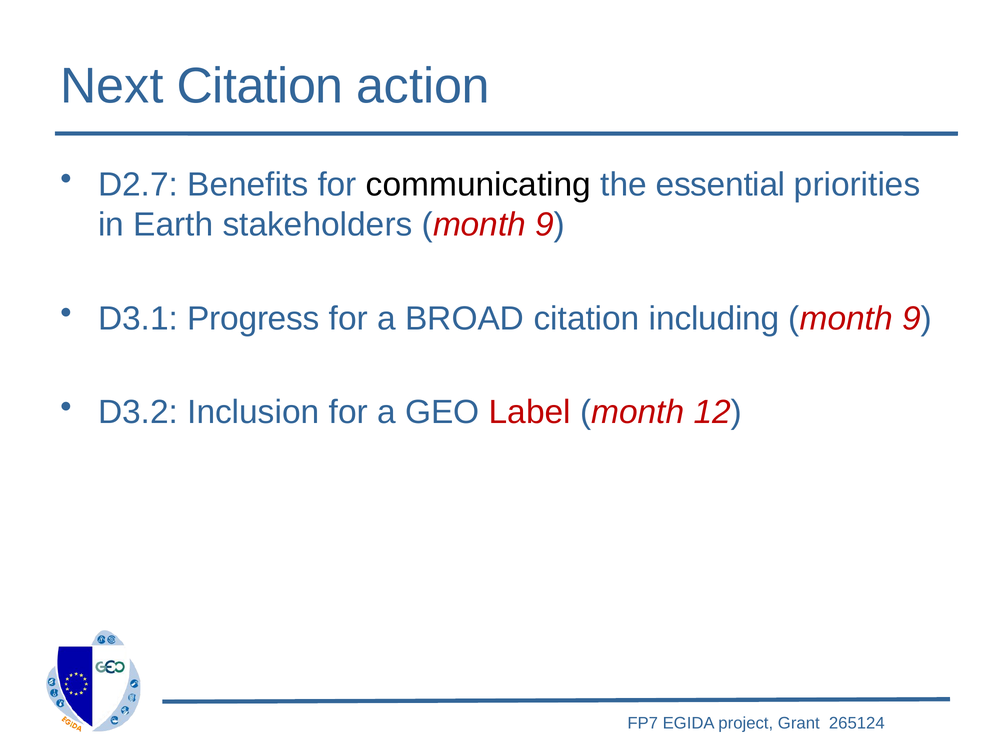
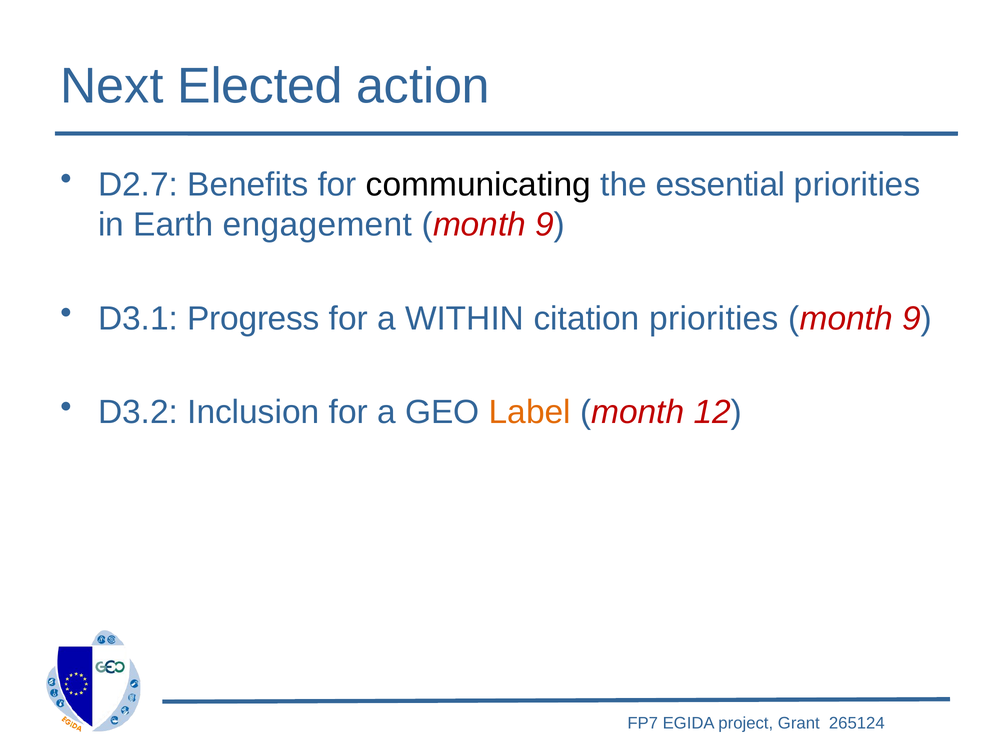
Next Citation: Citation -> Elected (260, 86)
stakeholders: stakeholders -> engagement (317, 225)
BROAD: BROAD -> WITHIN (465, 318)
citation including: including -> priorities (714, 318)
Label colour: red -> orange (530, 412)
